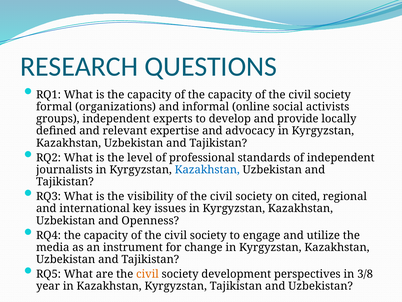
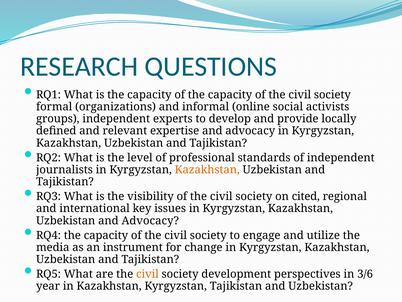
Kazakhstan colour: blue -> orange (207, 170)
Uzbekistan and Openness: Openness -> Advocacy (150, 220)
3/8: 3/8 -> 3/6 (365, 274)
